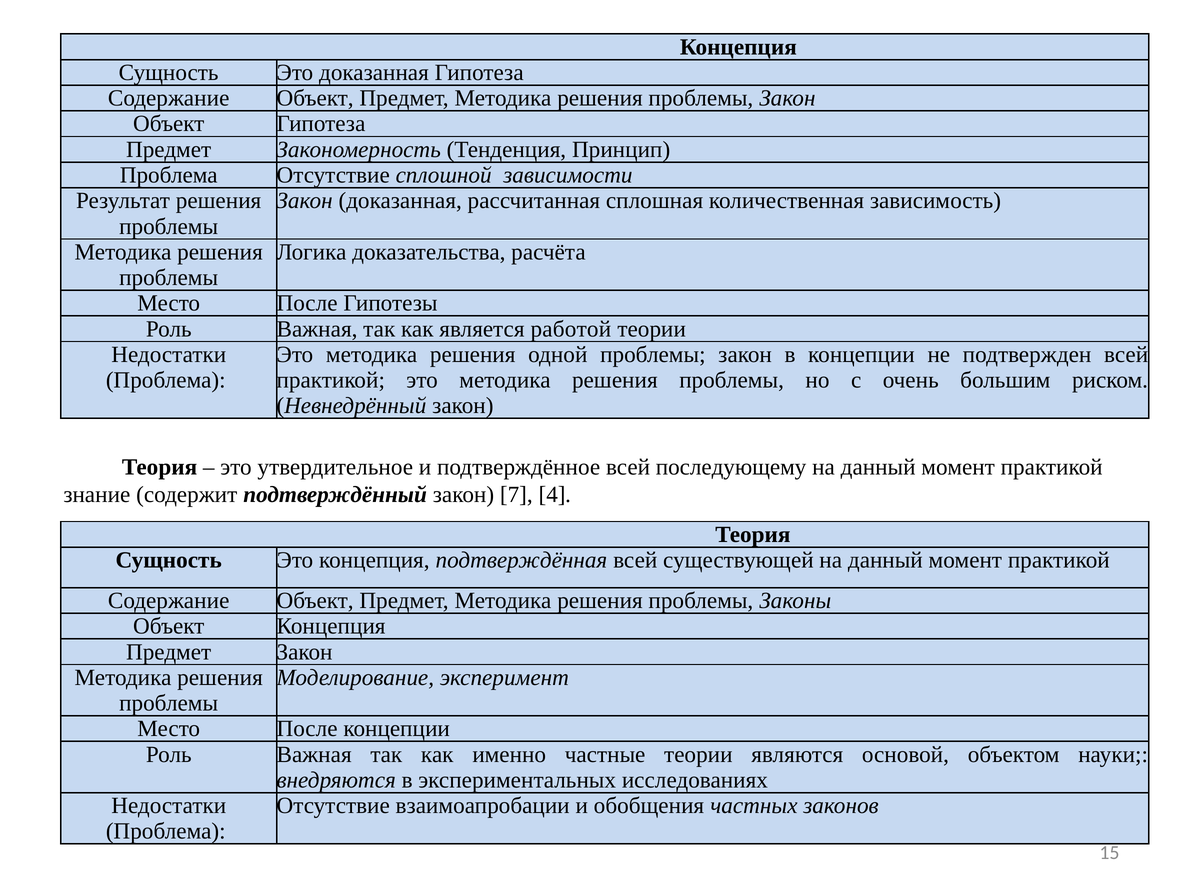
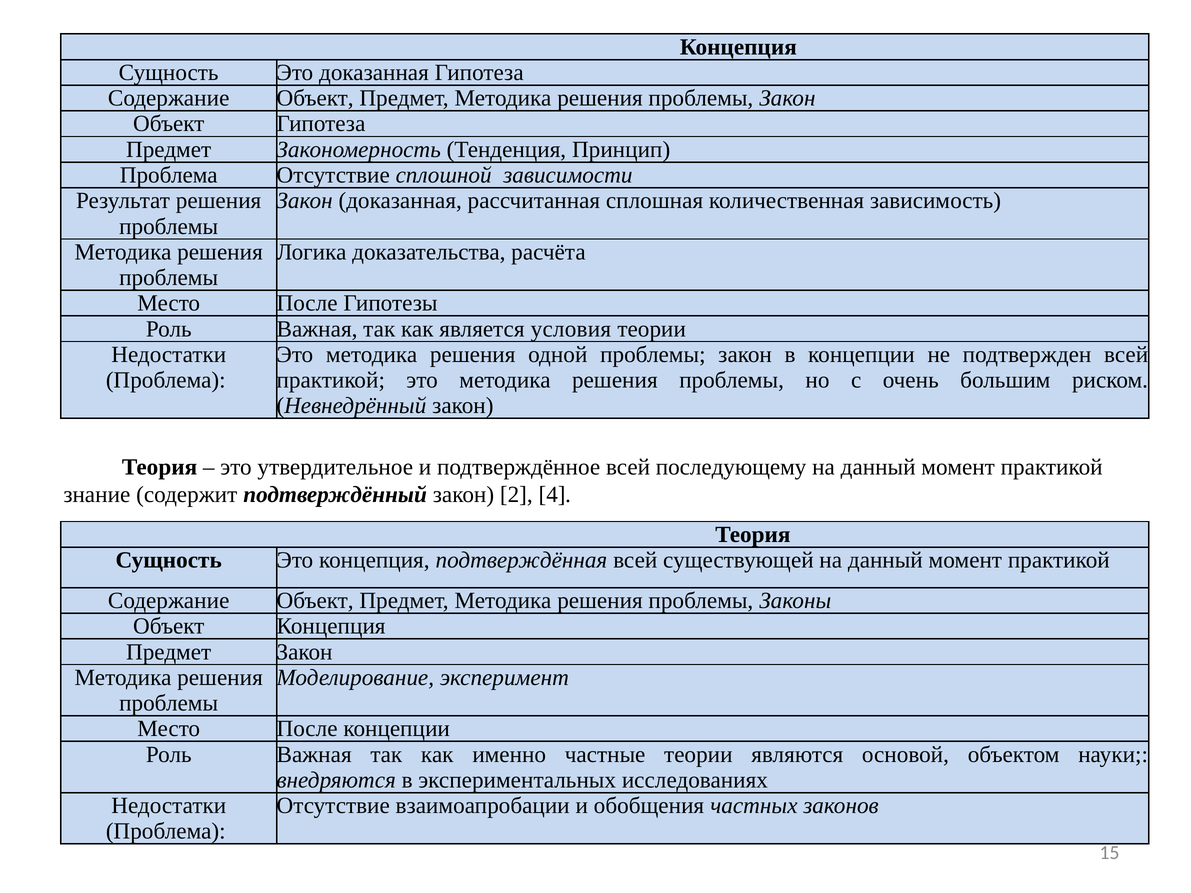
работой: работой -> условия (571, 329)
7: 7 -> 2 (516, 495)
